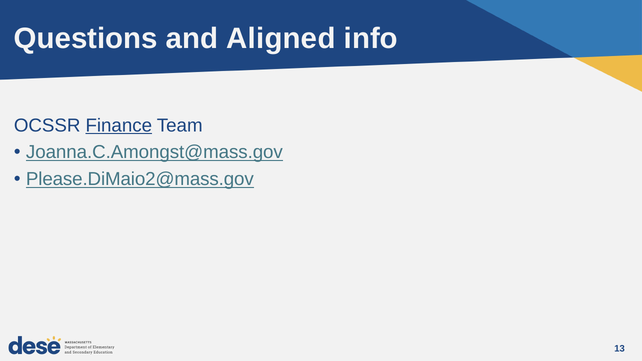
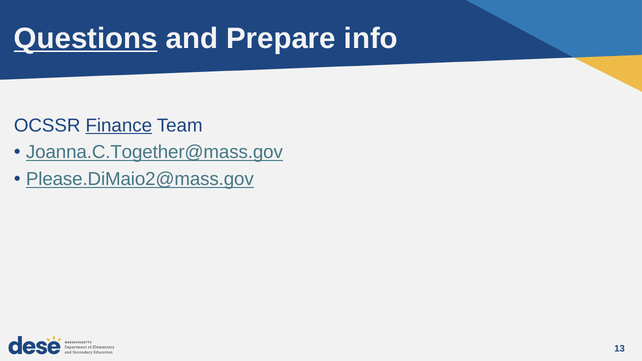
Questions underline: none -> present (86, 39)
Aligned: Aligned -> Prepare (281, 39)
Joanna.C.Amongst@mass.gov: Joanna.C.Amongst@mass.gov -> Joanna.C.Together@mass.gov (154, 152)
